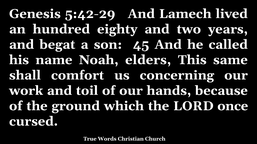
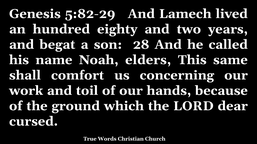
5:42-29: 5:42-29 -> 5:82-29 (90, 14)
45: 45 -> 28 (141, 45)
once: once -> dear (233, 106)
